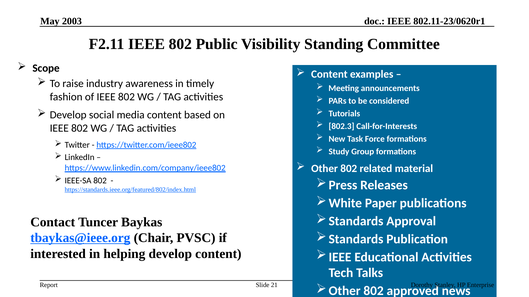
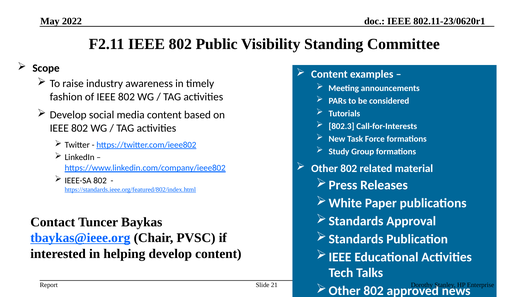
2003: 2003 -> 2022 (72, 21)
